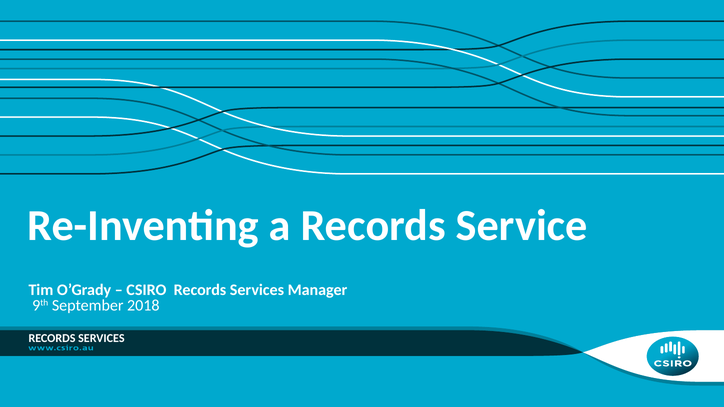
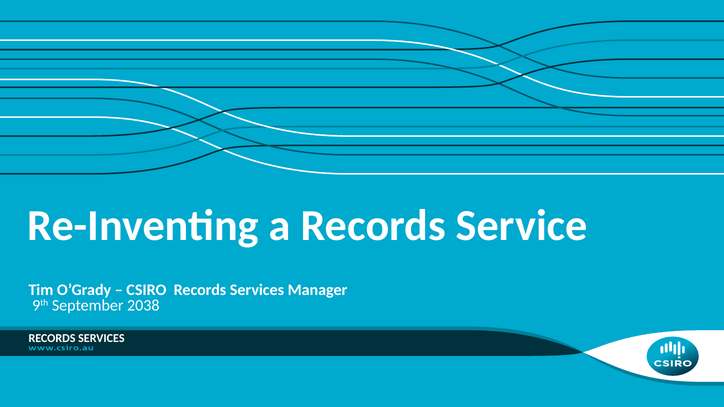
2018: 2018 -> 2038 (143, 306)
